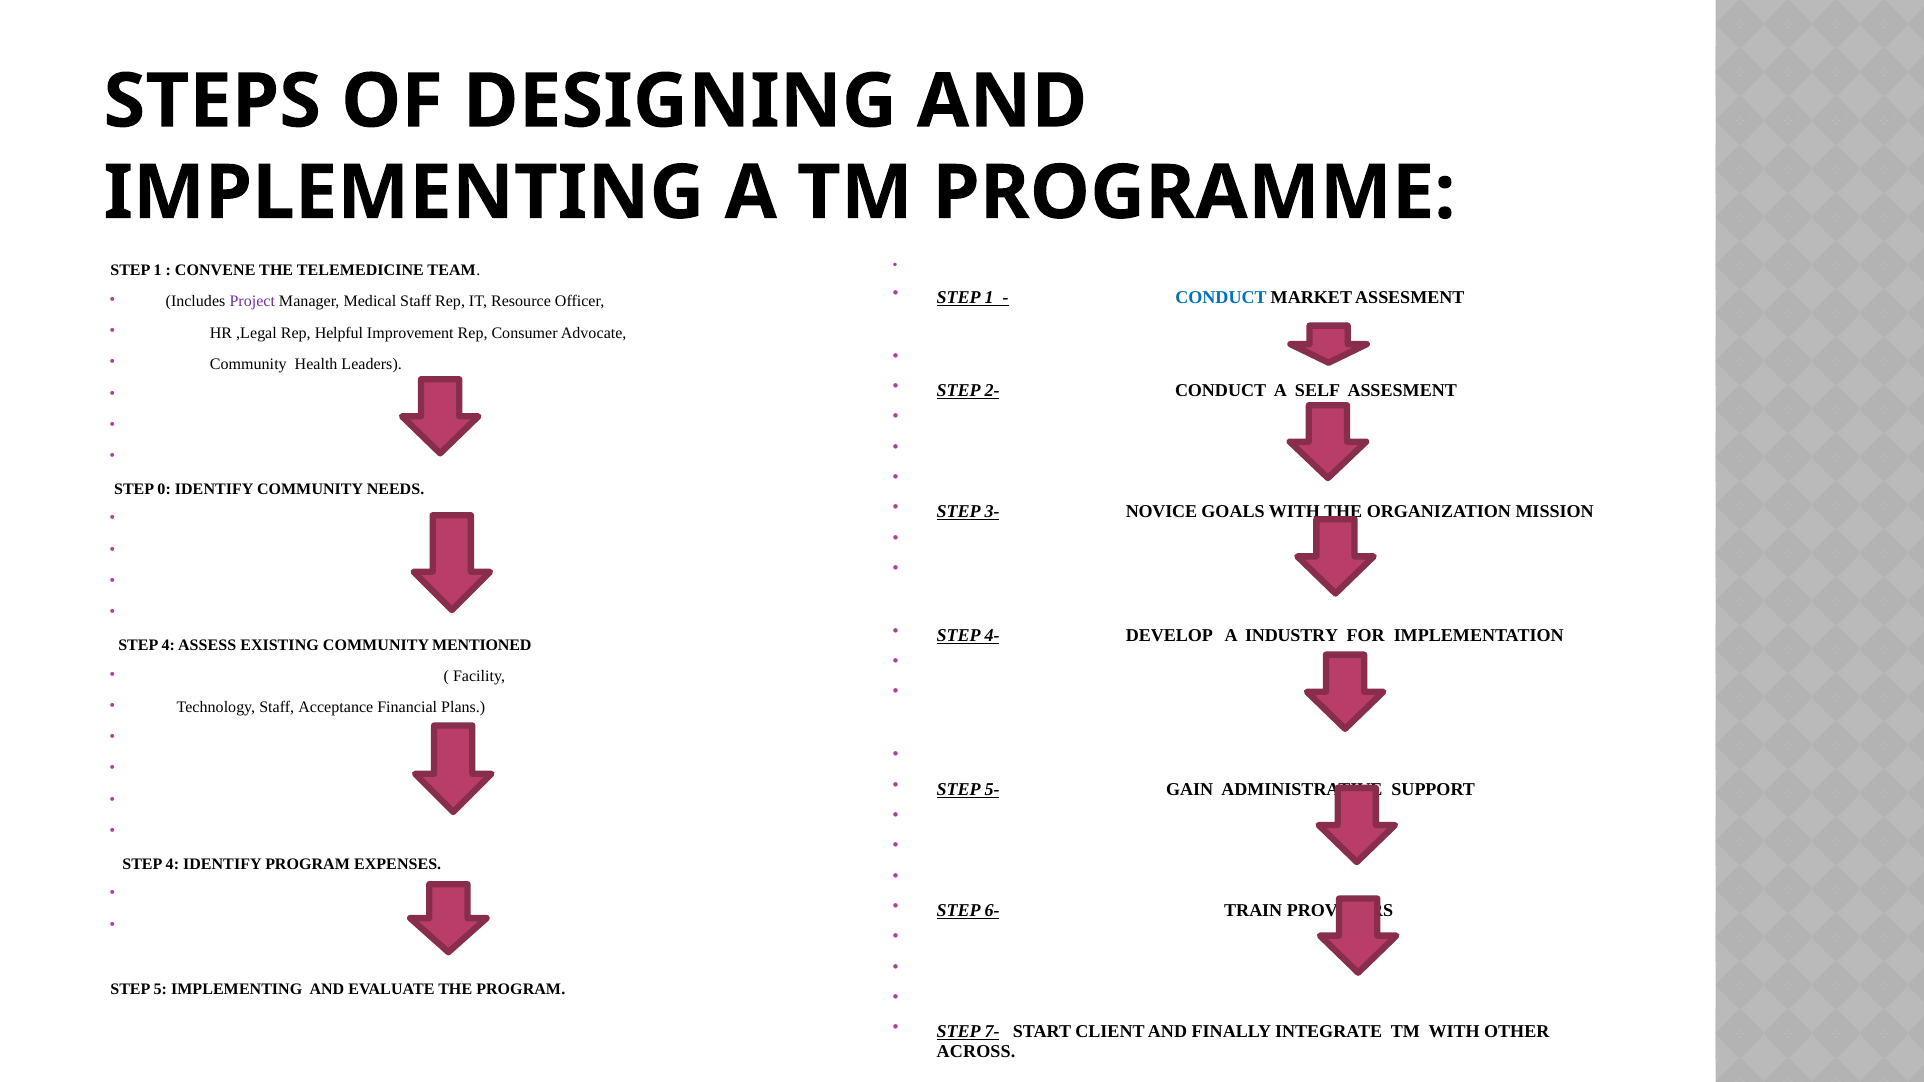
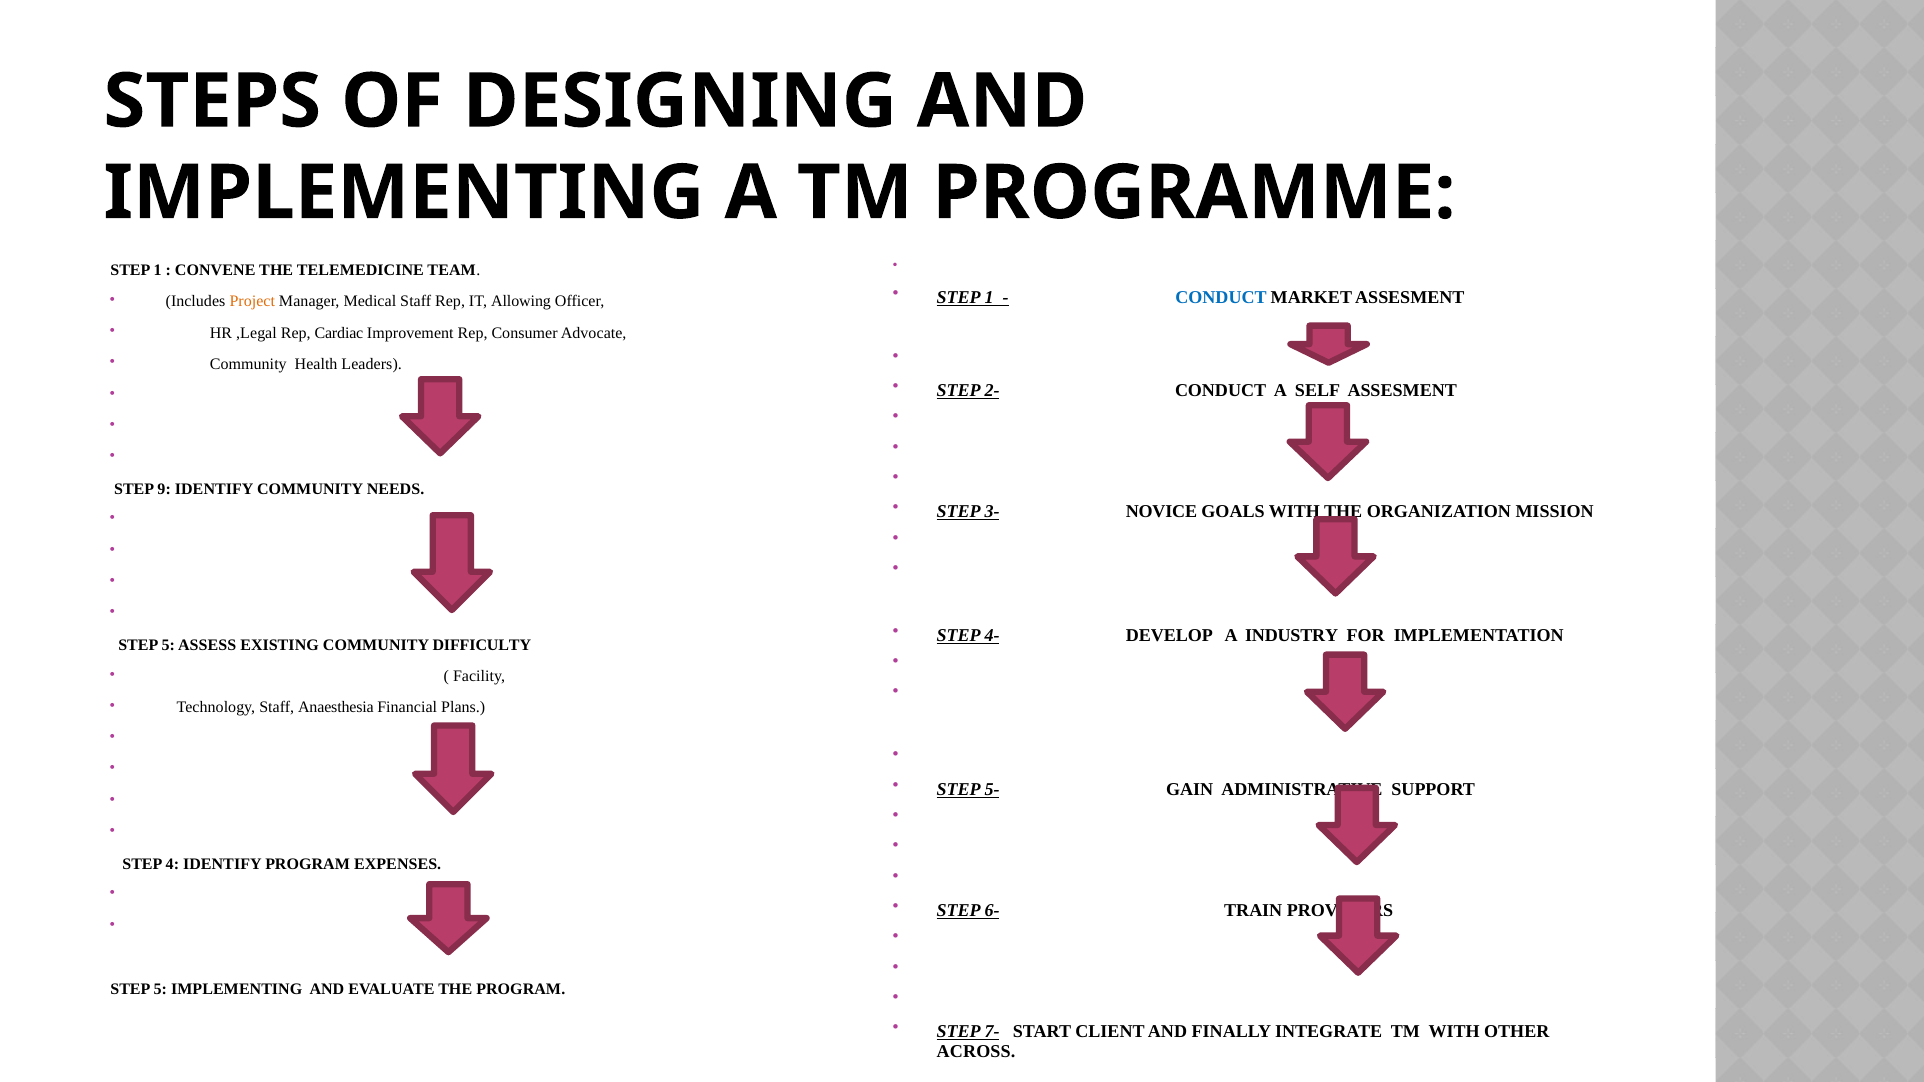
Project colour: purple -> orange (252, 302)
Resource: Resource -> Allowing (521, 302)
Helpful: Helpful -> Cardiac (339, 333)
0: 0 -> 9 (164, 489)
4: 4 -> 5 (168, 645)
MENTIONED: MENTIONED -> DIFFICULTY (482, 645)
Acceptance: Acceptance -> Anaesthesia (336, 708)
